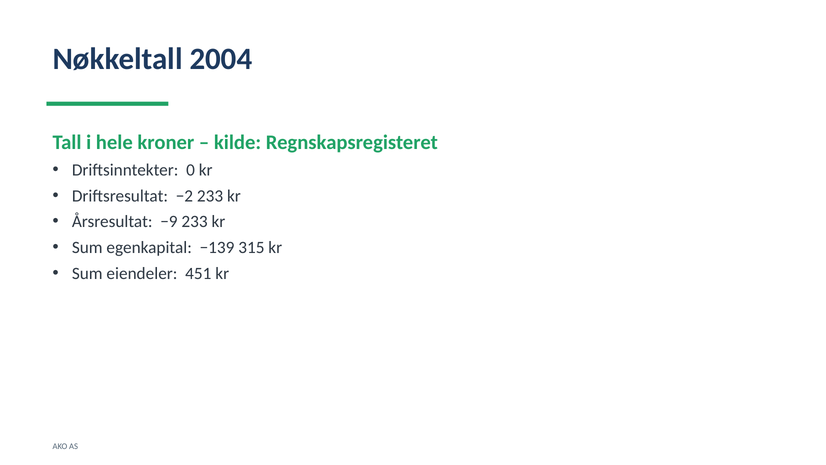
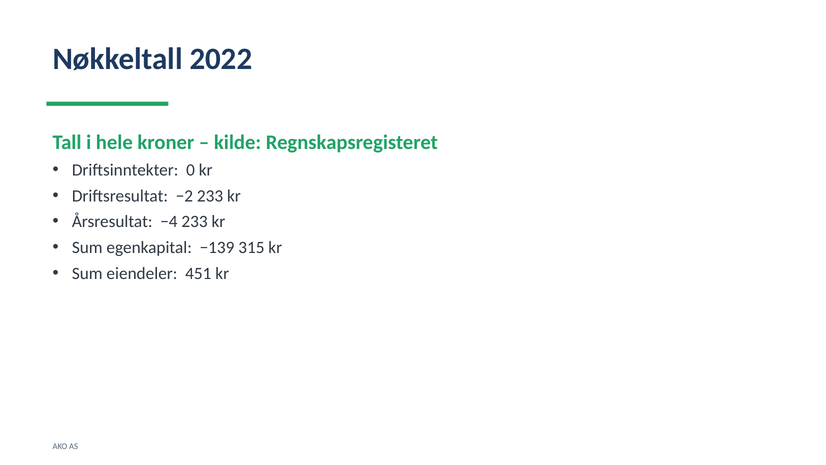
2004: 2004 -> 2022 (221, 59)
−9: −9 -> −4 (169, 222)
